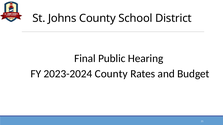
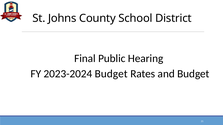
2023-2024 County: County -> Budget (111, 74)
